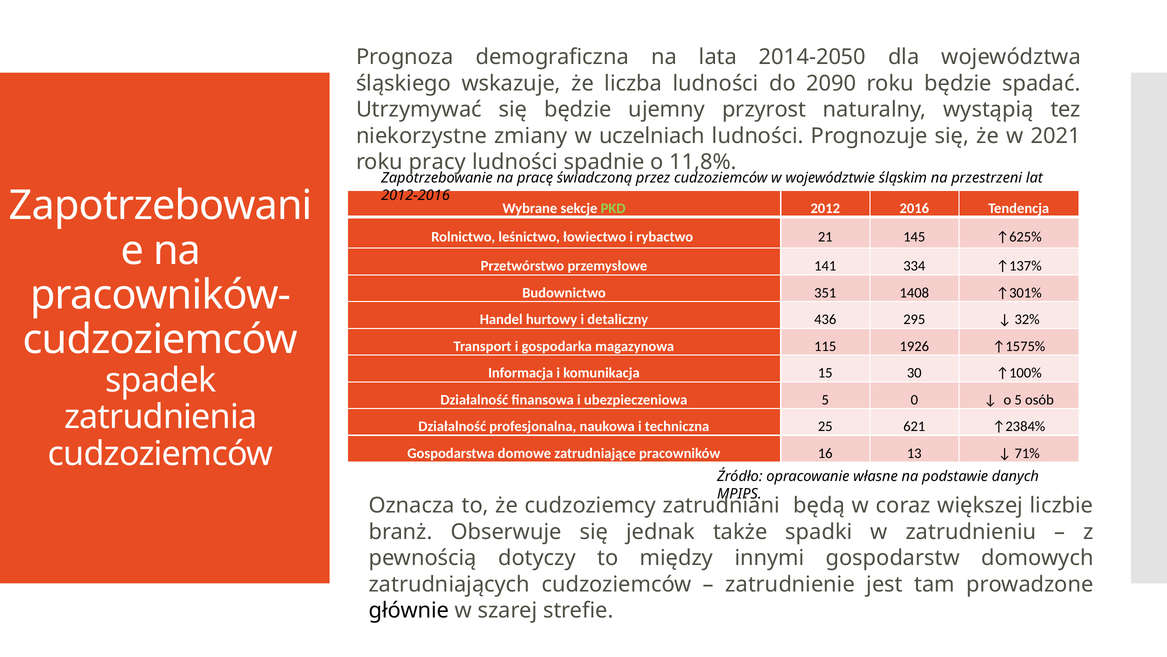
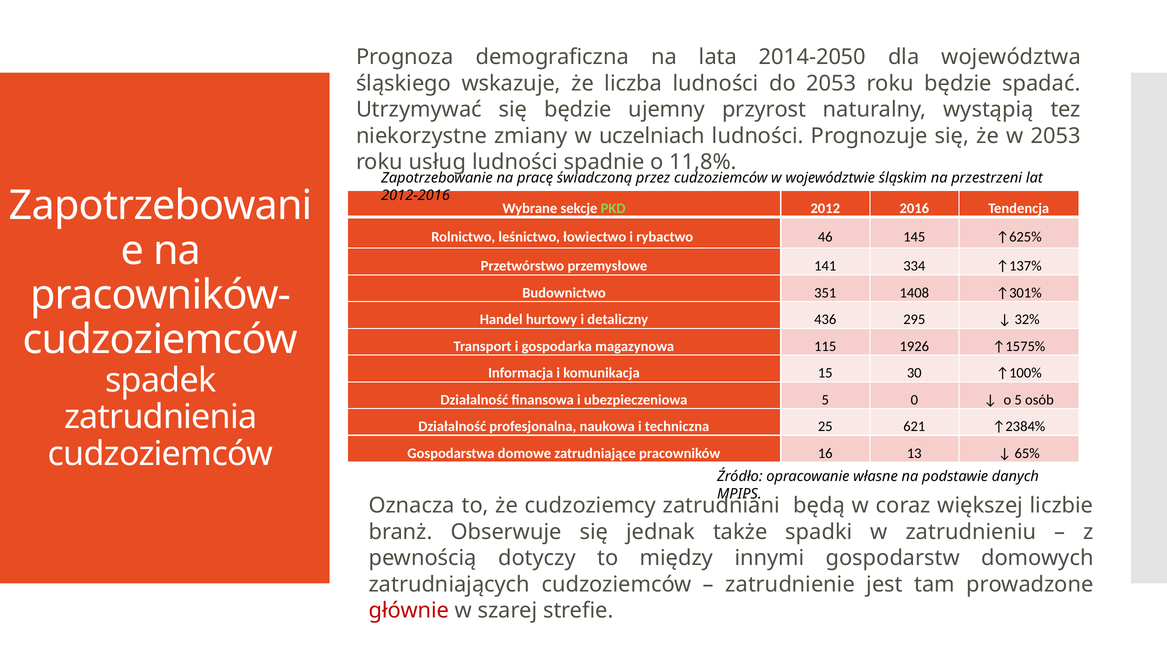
do 2090: 2090 -> 2053 (831, 83)
w 2021: 2021 -> 2053 (1056, 136)
pracy: pracy -> usług (437, 162)
21: 21 -> 46 (825, 237)
71%: 71% -> 65% (1027, 453)
głównie colour: black -> red (409, 610)
